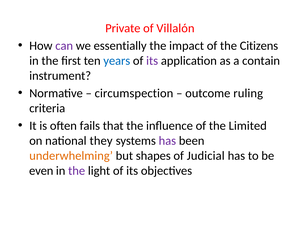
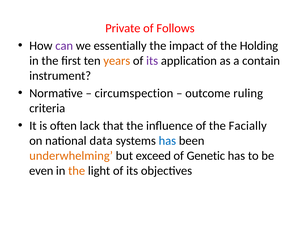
Villalón: Villalón -> Follows (175, 28)
Citizens: Citizens -> Holding (259, 46)
years colour: blue -> orange (117, 61)
fails: fails -> lack (90, 126)
Limited: Limited -> Facially (248, 126)
they: they -> data (101, 141)
has colour: purple -> blue (167, 141)
shapes: shapes -> exceed (153, 156)
Judicial: Judicial -> Genetic (206, 156)
the colour: purple -> orange (77, 171)
